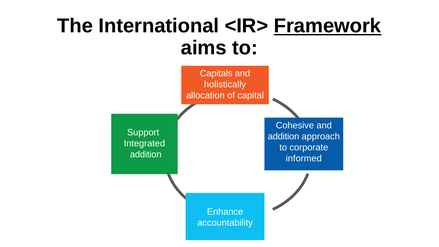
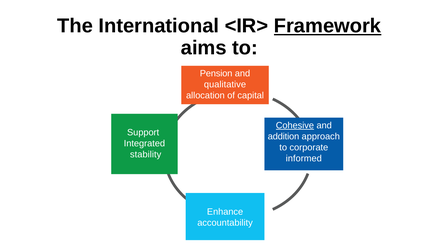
Capitals: Capitals -> Pension (216, 74)
holistically: holistically -> qualitative (225, 85)
Cohesive underline: none -> present (295, 125)
addition: addition -> stability (146, 154)
